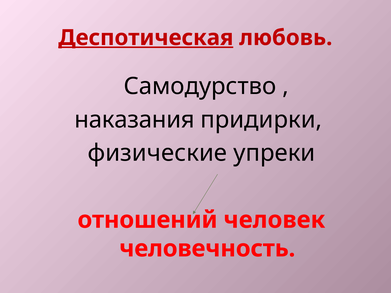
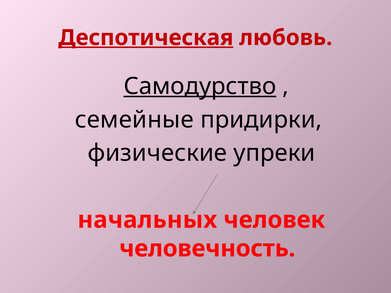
Самодурство underline: none -> present (200, 86)
наказания: наказания -> семейные (134, 120)
отношений: отношений -> начальных (147, 220)
